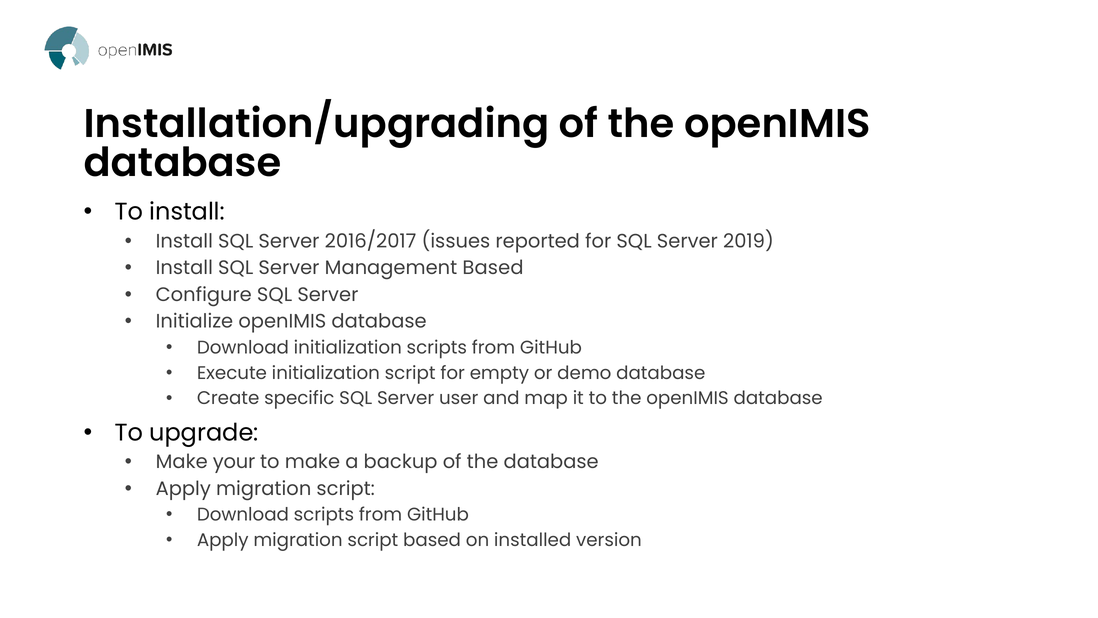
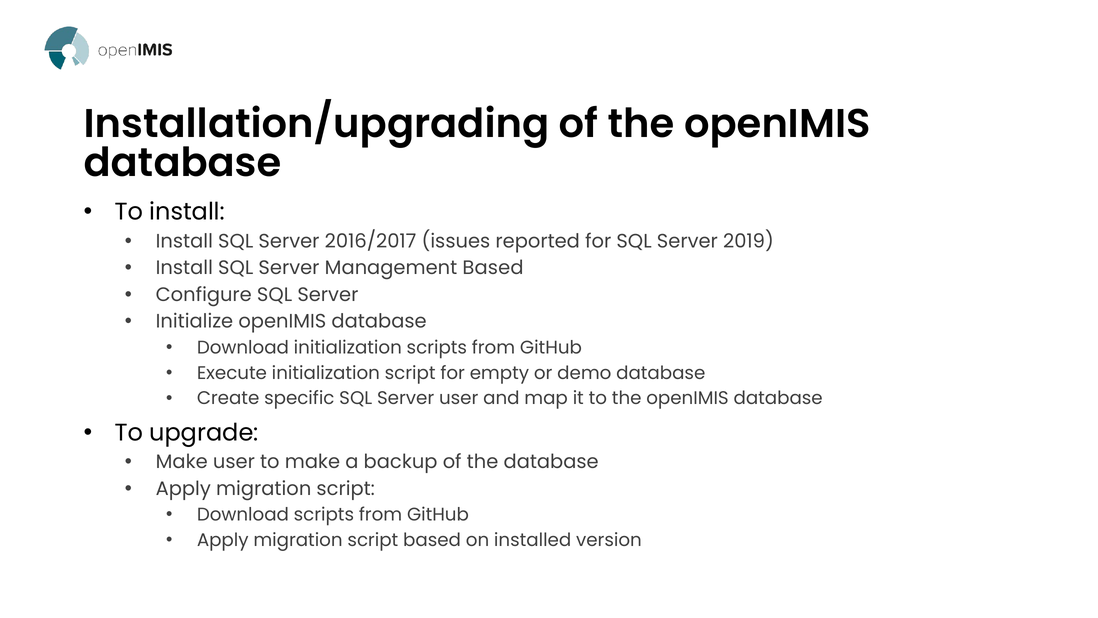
Make your: your -> user (234, 462)
